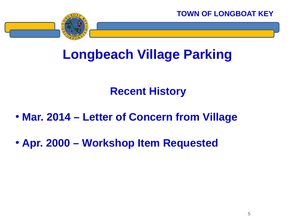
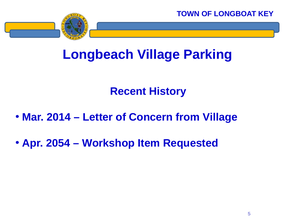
2000: 2000 -> 2054 (58, 143)
